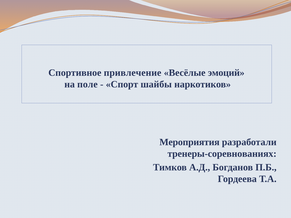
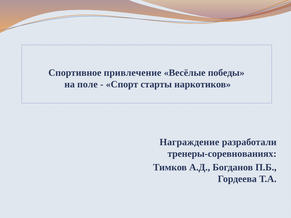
эмоций: эмоций -> победы (226, 73)
шайбы: шайбы -> старты (156, 84)
Мероприятия: Мероприятия -> Награждение (189, 142)
